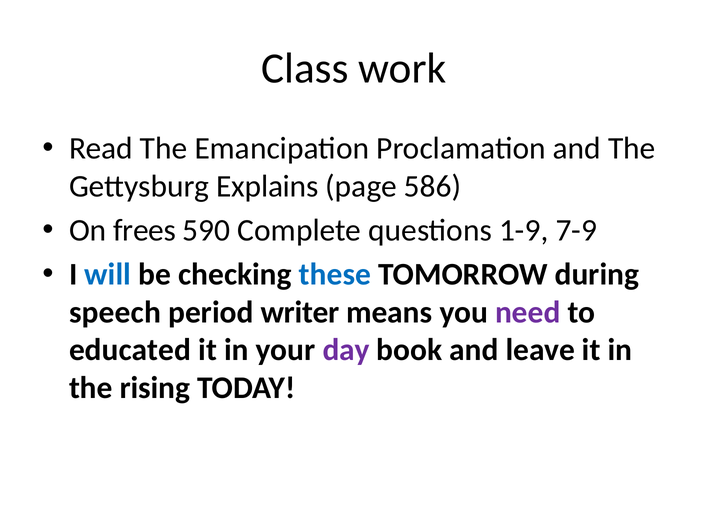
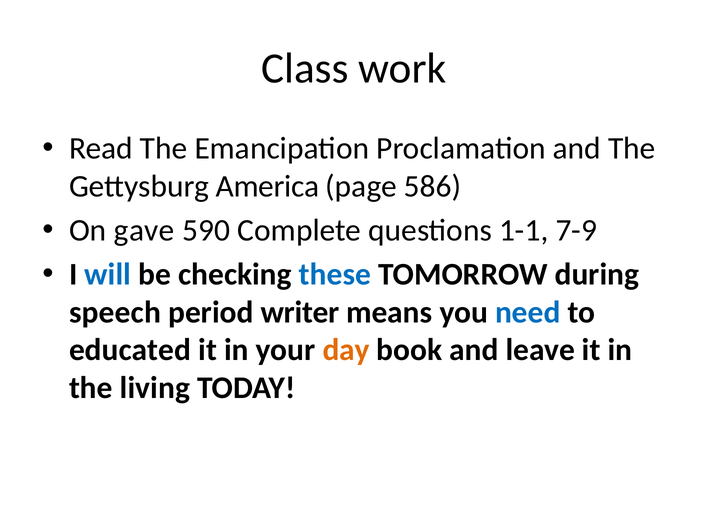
Explains: Explains -> America (267, 186)
frees: frees -> gave (144, 230)
1-9: 1-9 -> 1-1 (524, 230)
need colour: purple -> blue (528, 312)
day colour: purple -> orange (346, 350)
rising: rising -> living (155, 388)
